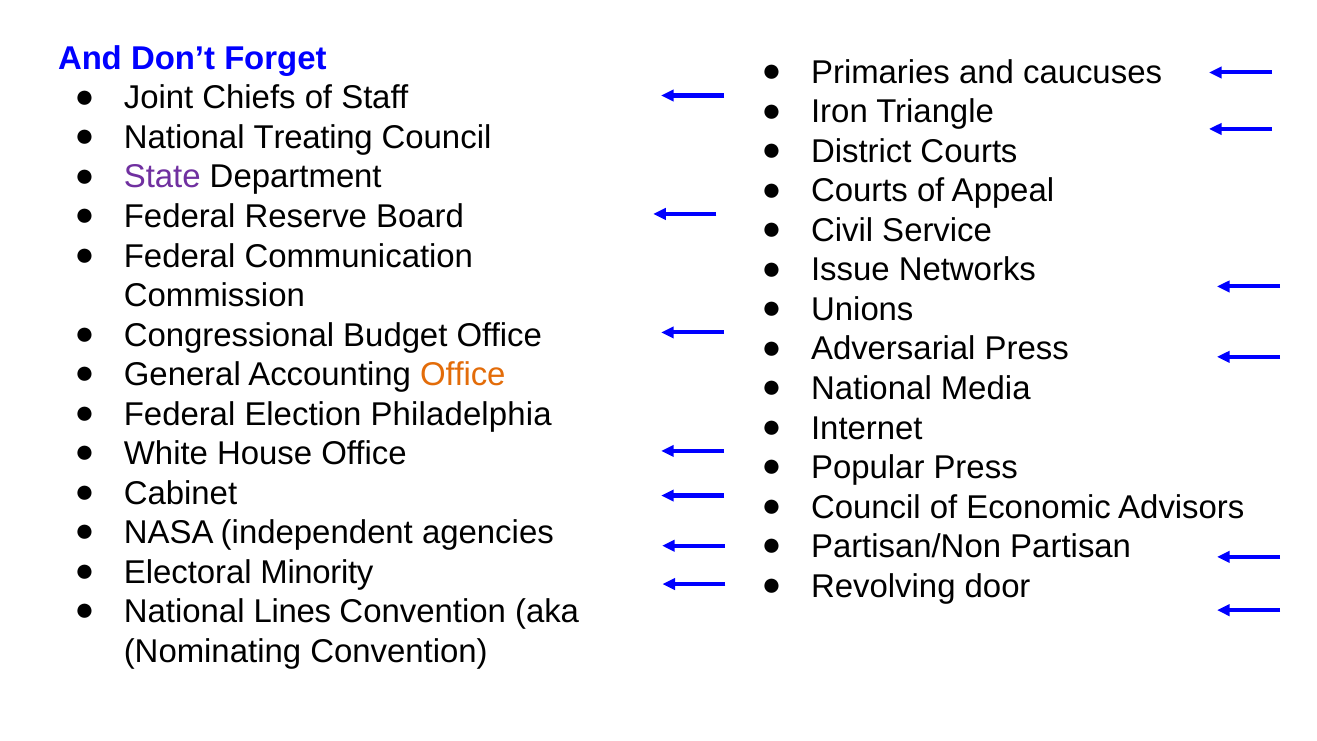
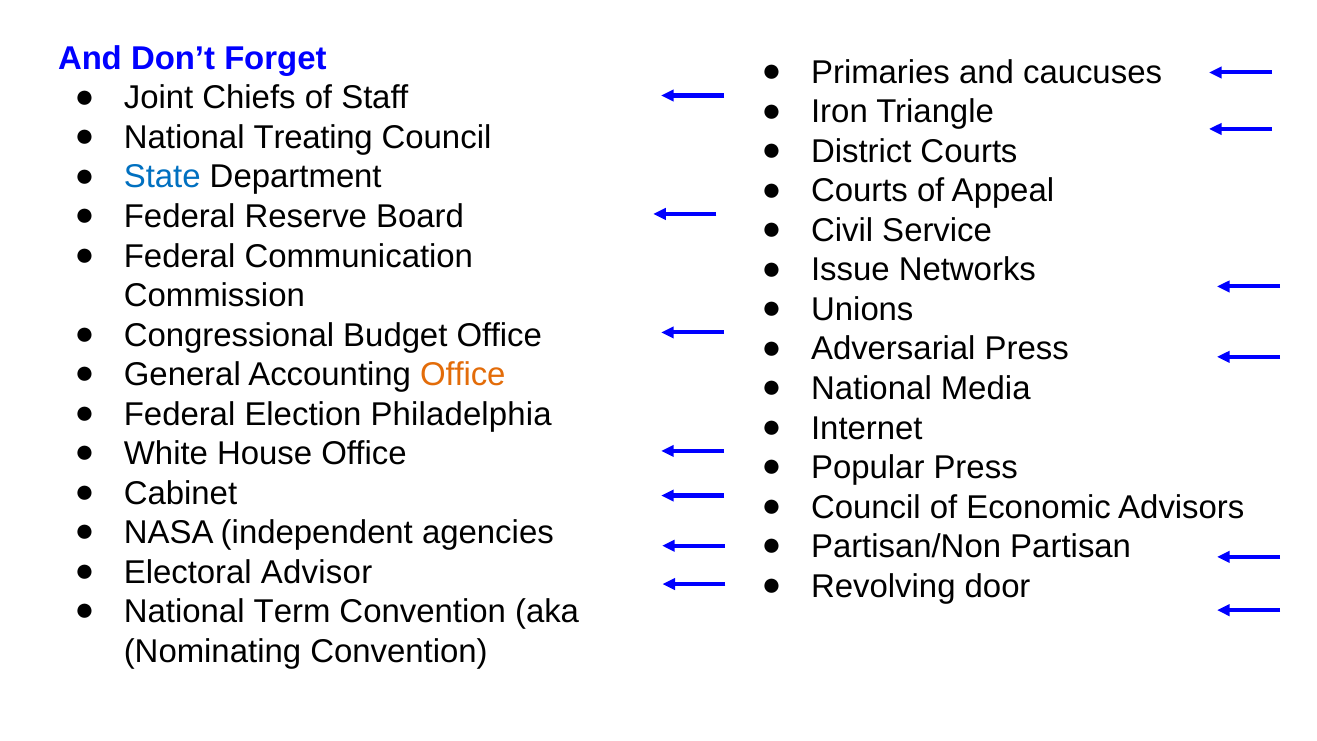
State colour: purple -> blue (162, 177)
Minority: Minority -> Advisor (317, 572)
Lines: Lines -> Term (292, 612)
